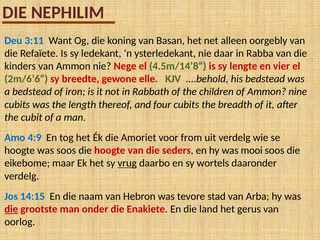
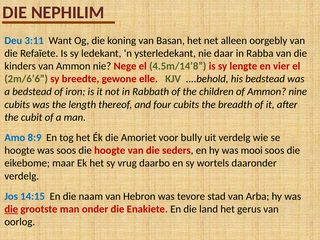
4:9: 4:9 -> 8:9 (35, 138)
from: from -> bully (191, 138)
vrug underline: present -> none (127, 163)
